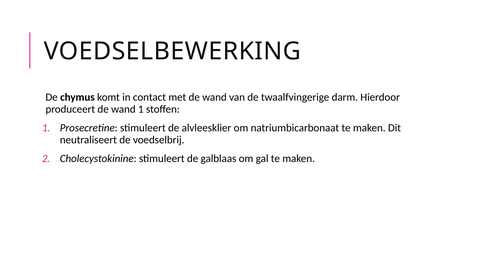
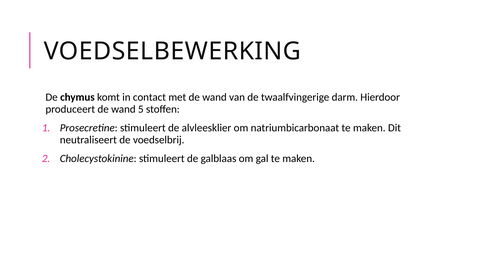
wand 1: 1 -> 5 (141, 109)
